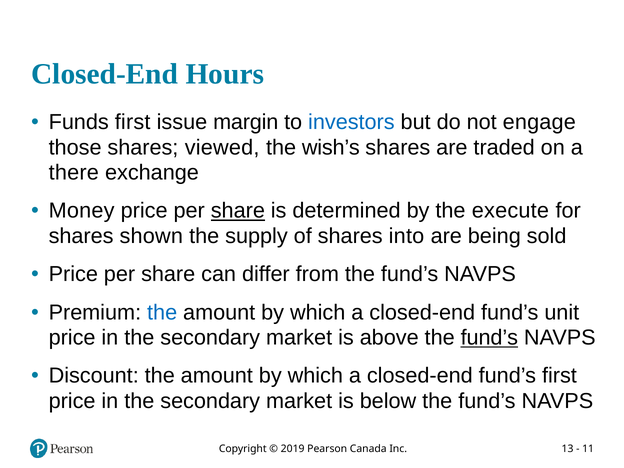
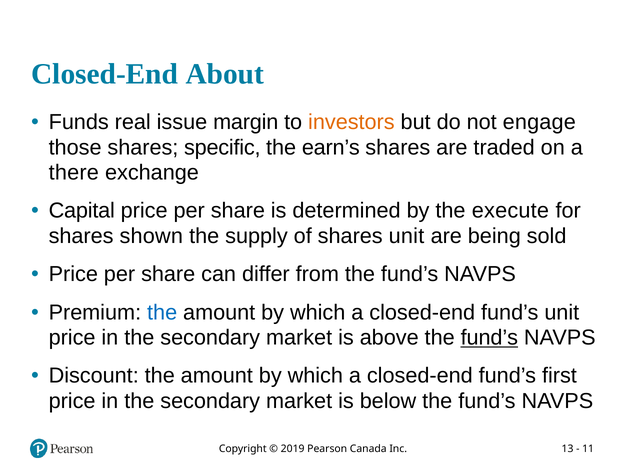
Hours: Hours -> About (225, 74)
Funds first: first -> real (133, 122)
investors colour: blue -> orange (351, 122)
viewed: viewed -> specific (222, 147)
wish’s: wish’s -> earn’s (331, 147)
Money: Money -> Capital (82, 211)
share underline: present -> none (238, 211)
shares into: into -> unit (406, 236)
